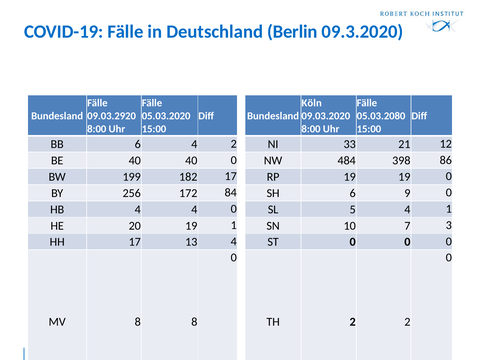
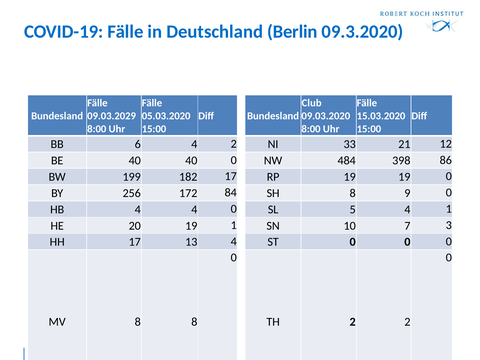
Köln: Köln -> Club (312, 103)
09.03.2920: 09.03.2920 -> 09.03.2029 (112, 116)
05.03.2080: 05.03.2080 -> 15.03.2020 (381, 116)
SH 6: 6 -> 8 (353, 193)
